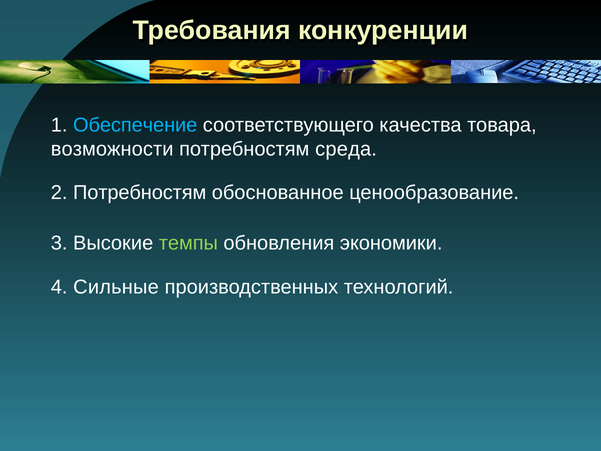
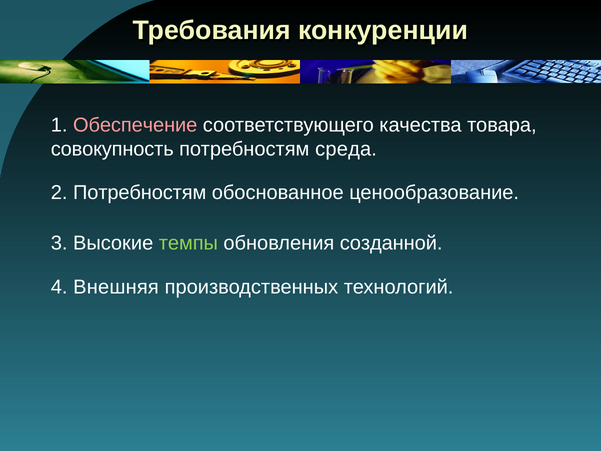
Обеспечение colour: light blue -> pink (135, 125)
возможности: возможности -> совокупность (112, 149)
экономики: экономики -> созданной (391, 243)
Сильные: Сильные -> Внешняя (116, 287)
